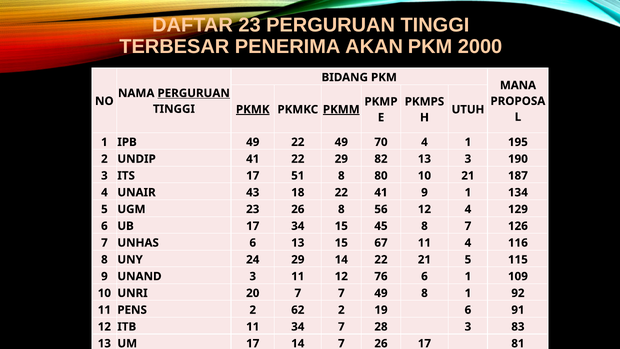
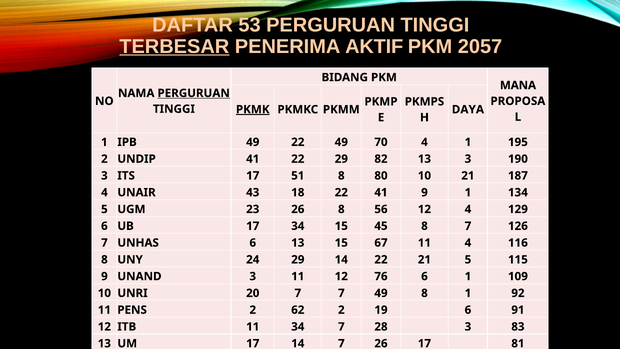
DAFTAR 23: 23 -> 53 (250, 25)
TERBESAR underline: none -> present (174, 46)
AKAN: AKAN -> AKTIF (374, 46)
2000: 2000 -> 2057 (480, 46)
PKMM underline: present -> none (341, 109)
UTUH: UTUH -> DAYA (468, 109)
